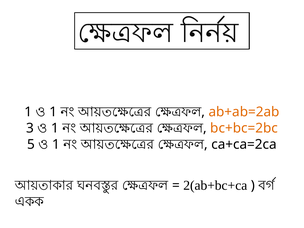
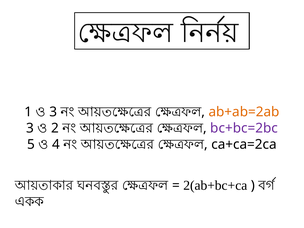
1: 1 -> 3 (53, 112)
1: 1 -> 2 (55, 128)
bc+bc=2bc colour: orange -> purple (244, 128)
1: 1 -> 4 (56, 144)
